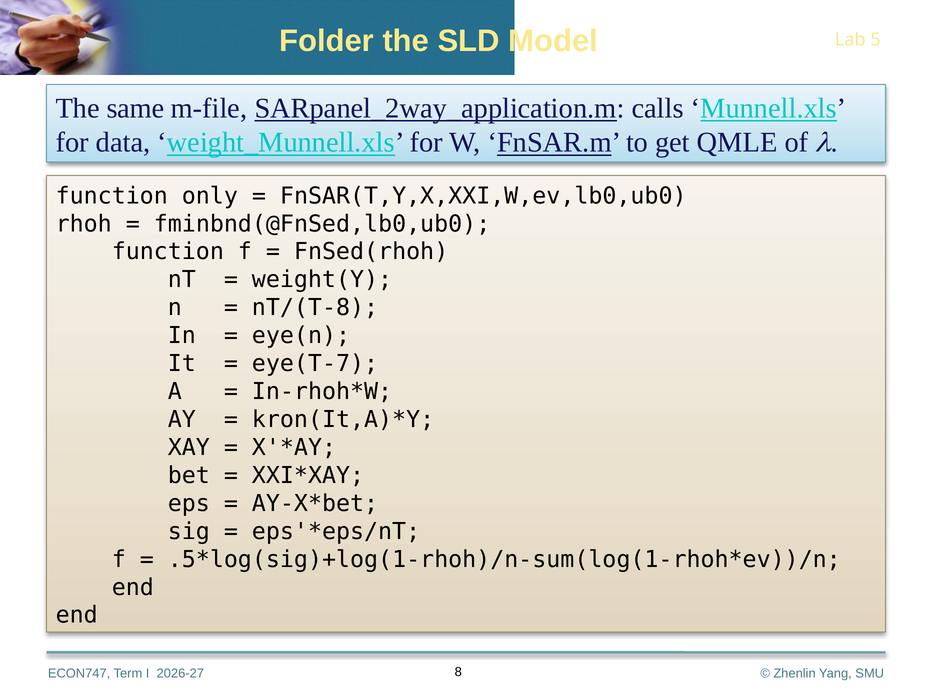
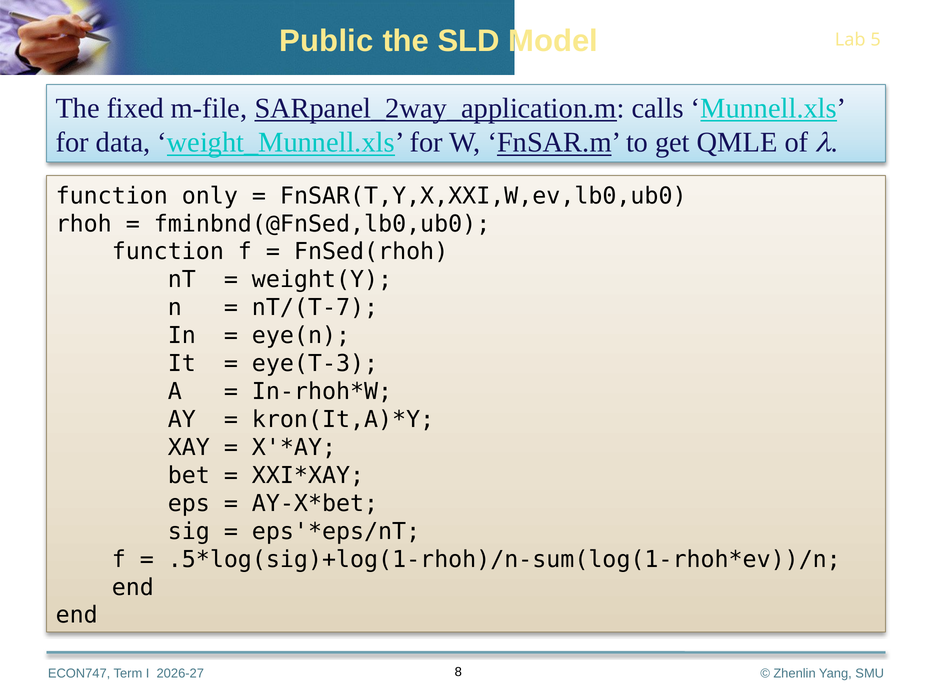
Folder: Folder -> Public (326, 41)
same: same -> fixed (135, 108)
nT/(T-8: nT/(T-8 -> nT/(T-7 (315, 308)
eye(T-7: eye(T-7 -> eye(T-3 (315, 364)
